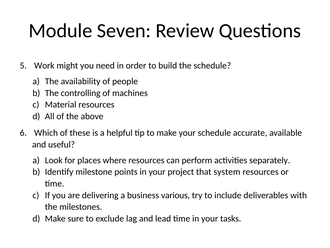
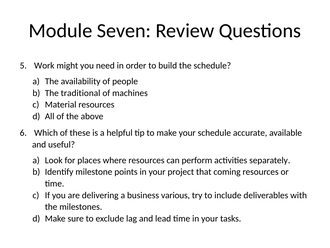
controlling: controlling -> traditional (81, 93)
system: system -> coming (227, 172)
